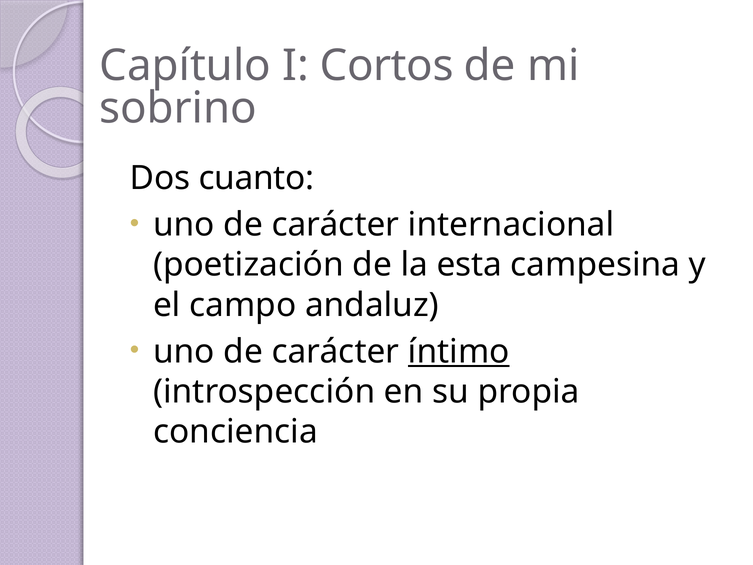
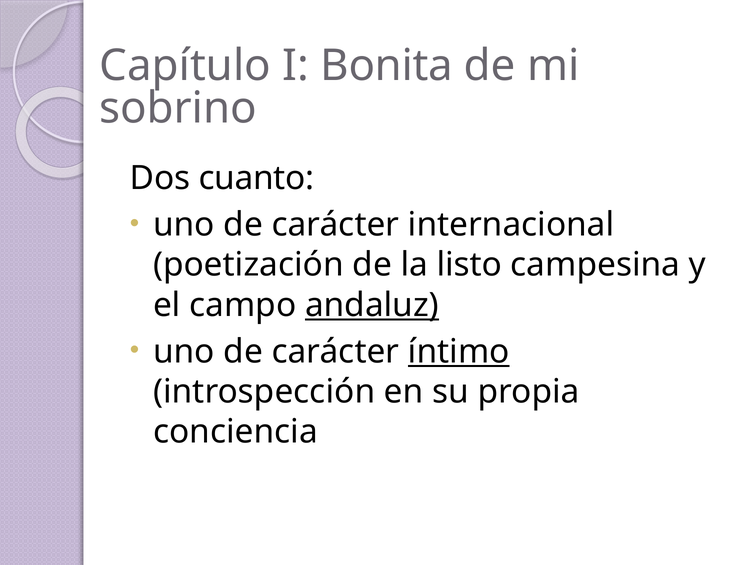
Cortos: Cortos -> Bonita (387, 66)
esta: esta -> listo (469, 265)
andaluz underline: none -> present (372, 305)
